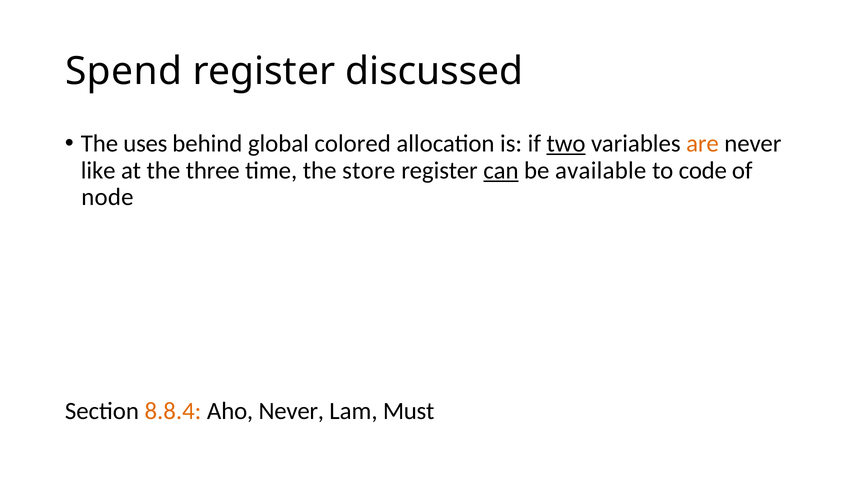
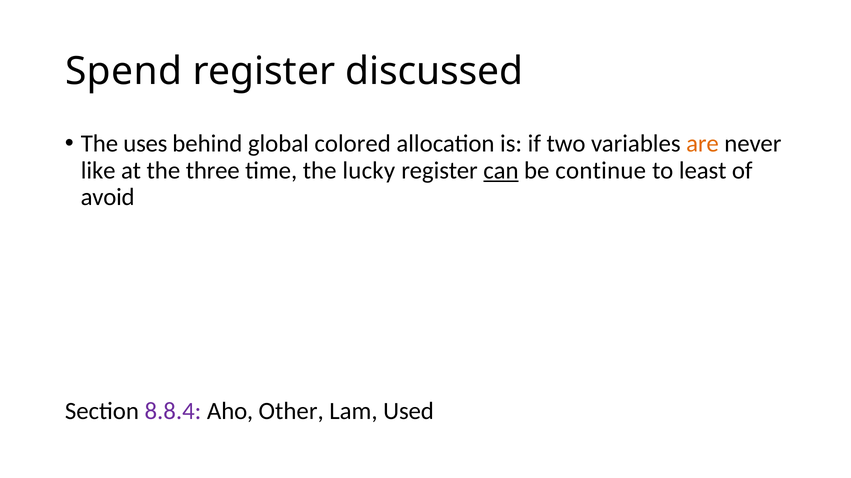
two underline: present -> none (566, 144)
store: store -> lucky (369, 171)
available: available -> continue (601, 171)
code: code -> least (703, 171)
node: node -> avoid (108, 198)
8.8.4 colour: orange -> purple (173, 412)
Aho Never: Never -> Other (291, 412)
Must: Must -> Used (409, 412)
